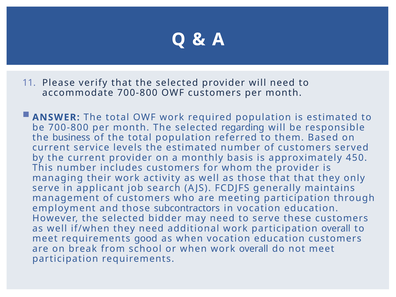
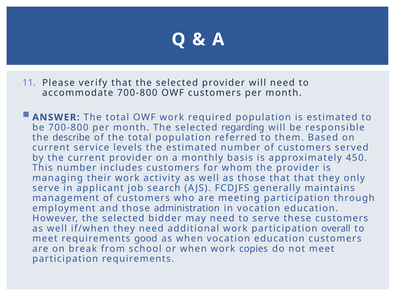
business: business -> describe (71, 138)
subcontractors: subcontractors -> administration (187, 208)
work overall: overall -> copies (254, 249)
